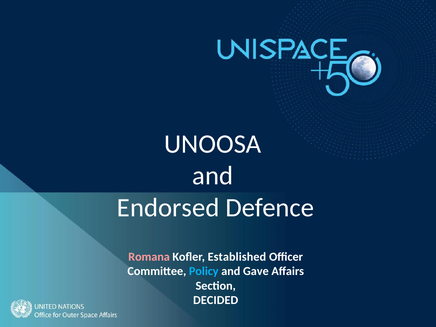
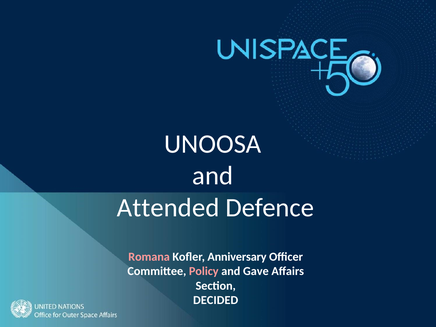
Endorsed: Endorsed -> Attended (168, 208)
Established: Established -> Anniversary (237, 257)
Policy colour: light blue -> pink (204, 271)
